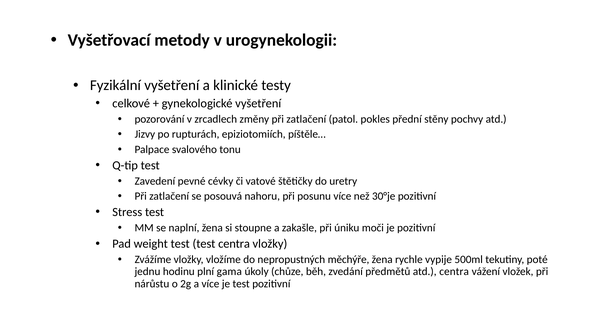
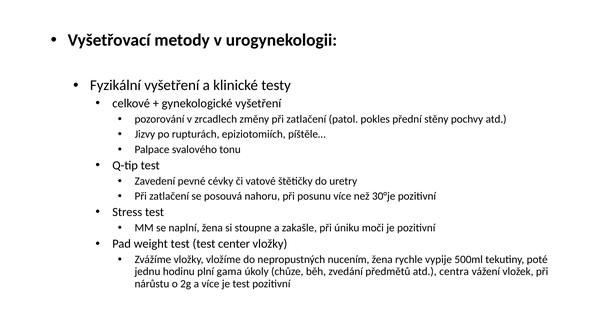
test centra: centra -> center (234, 244)
měchýře: měchýře -> nucením (349, 259)
